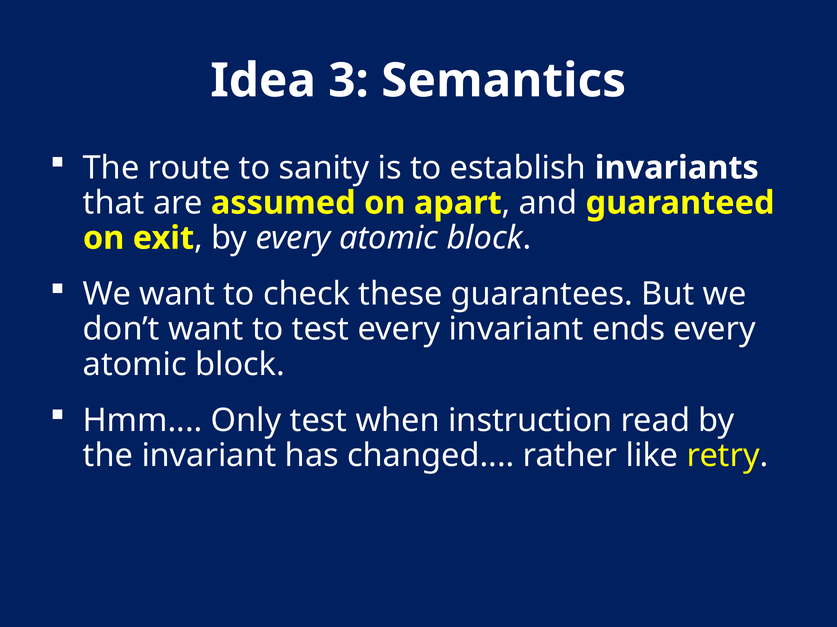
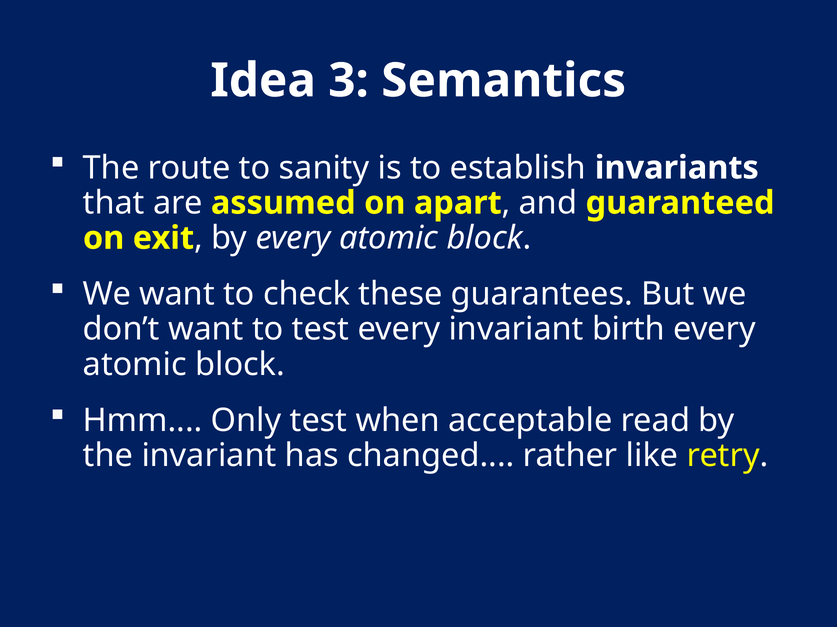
ends: ends -> birth (629, 330)
instruction: instruction -> acceptable (530, 421)
